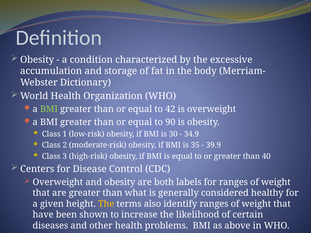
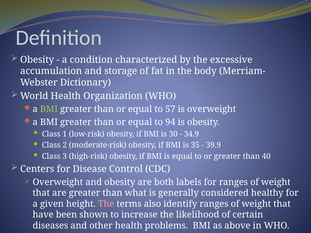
42: 42 -> 57 (170, 109)
90: 90 -> 94 (170, 122)
The colour: yellow -> pink (106, 204)
